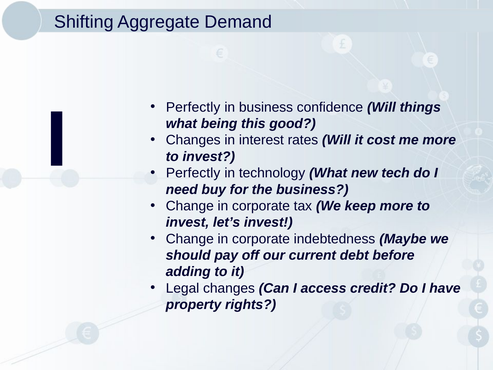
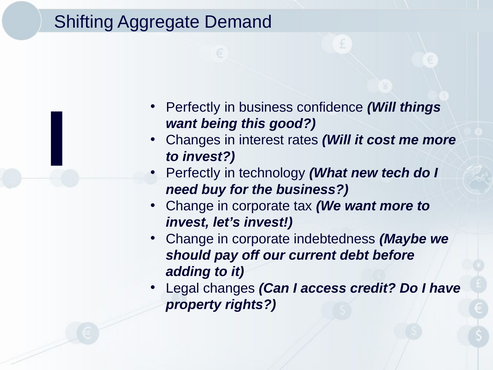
what: what -> want (181, 124)
We keep: keep -> want (360, 206)
